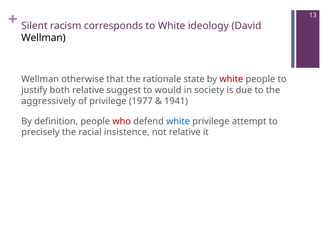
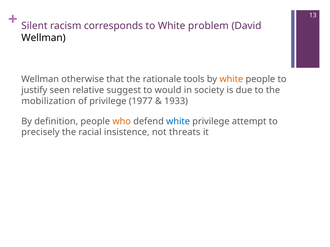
ideology: ideology -> problem (208, 26)
state: state -> tools (194, 79)
white colour: red -> orange (231, 79)
both: both -> seen (60, 90)
aggressively: aggressively -> mobilization (48, 101)
1941: 1941 -> 1933 (176, 101)
who colour: red -> orange (122, 121)
not relative: relative -> threats (185, 132)
